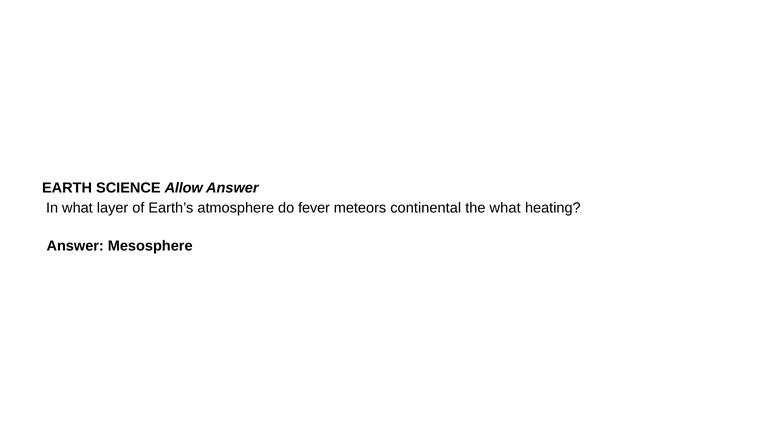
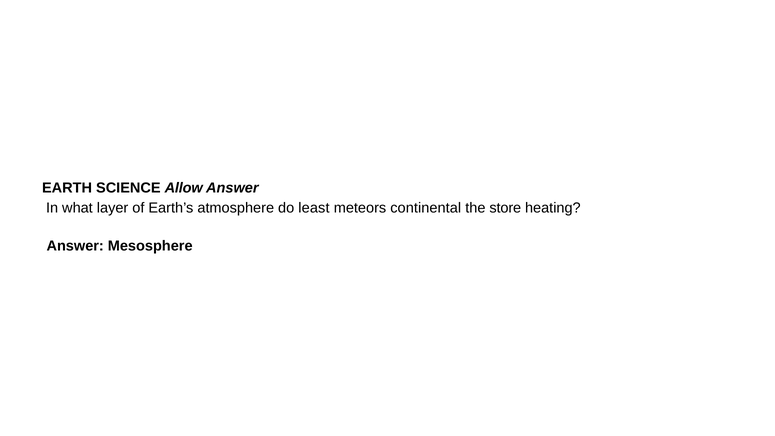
fever: fever -> least (314, 208)
the what: what -> store (505, 208)
